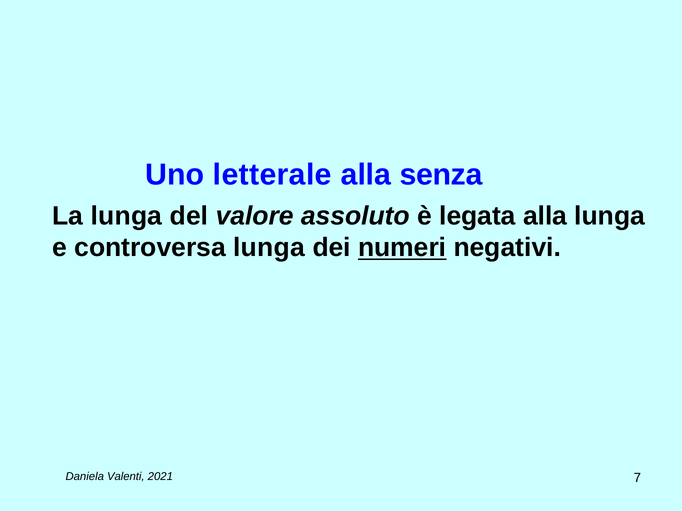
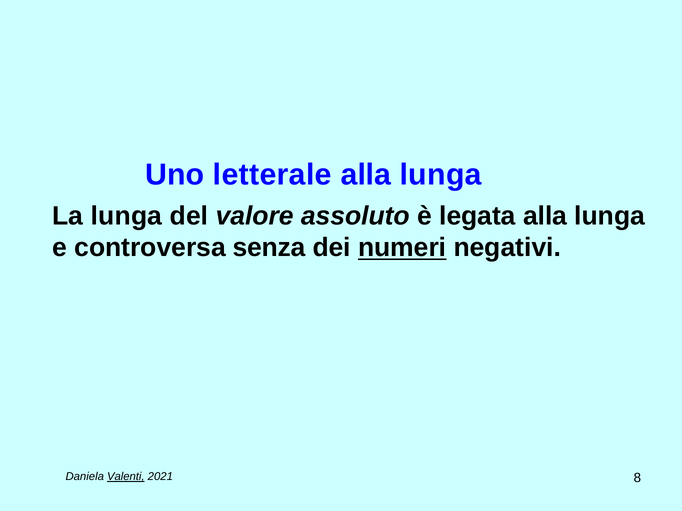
senza: senza -> lunga (441, 175)
controversa lunga: lunga -> senza (269, 248)
Valenti underline: none -> present (126, 477)
7: 7 -> 8 (637, 478)
